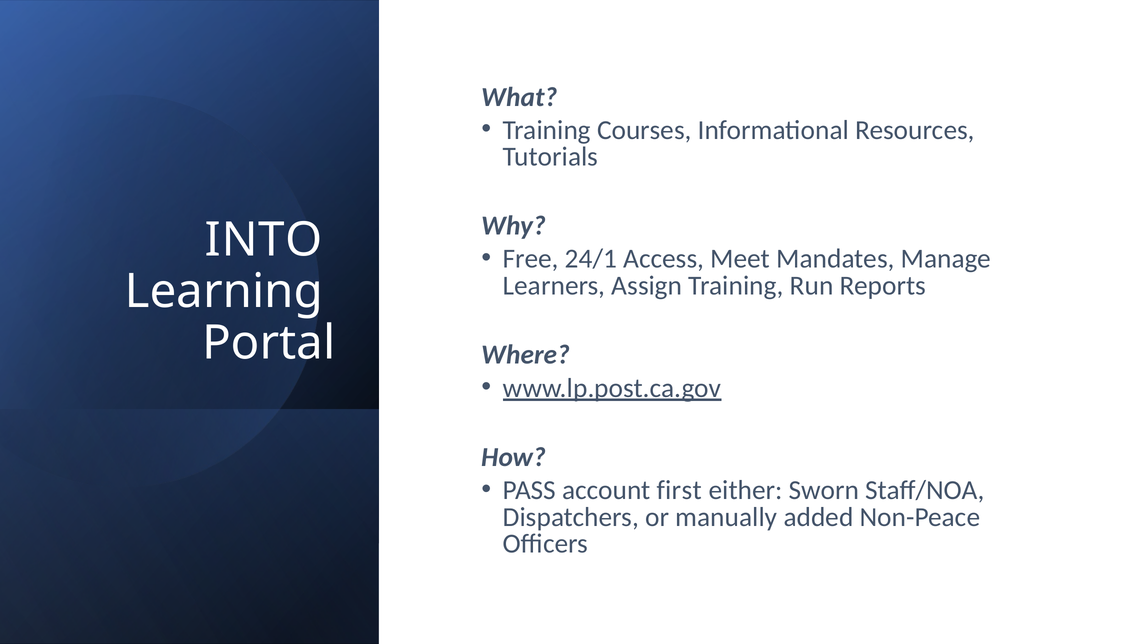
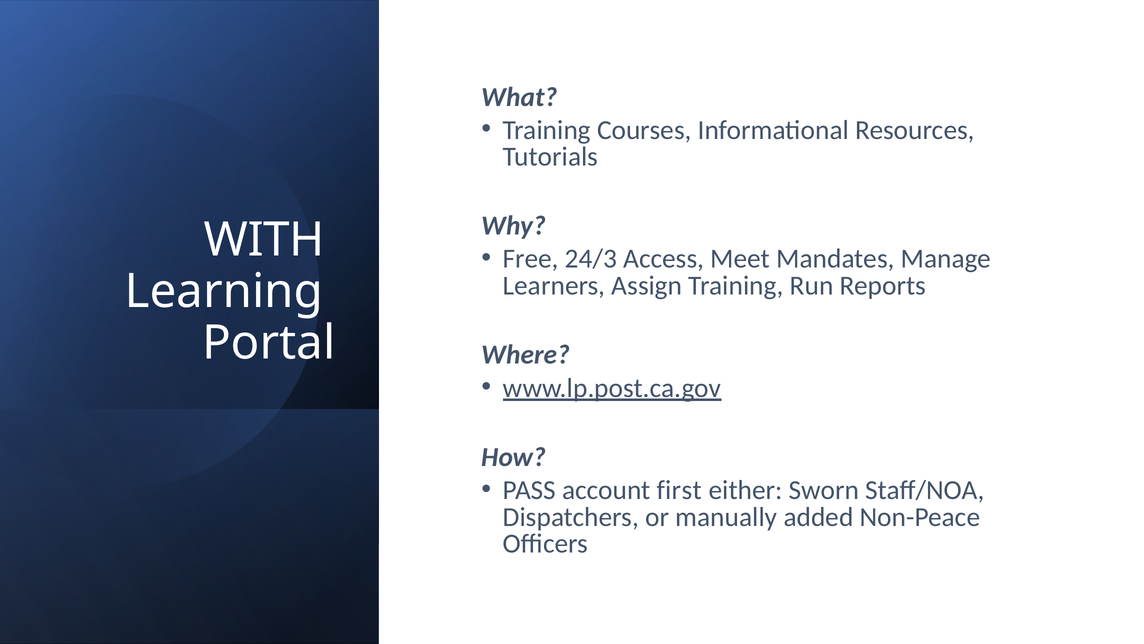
INTO: INTO -> WITH (264, 240)
24/1: 24/1 -> 24/3 (591, 259)
